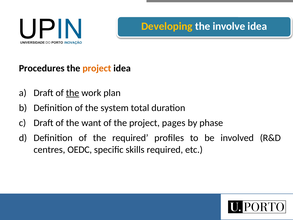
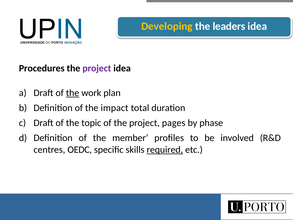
involve: involve -> leaders (229, 26)
project colour: orange -> purple (97, 68)
system: system -> impact (115, 108)
want: want -> topic (91, 123)
the required: required -> member (130, 138)
required underline: none -> present (165, 149)
